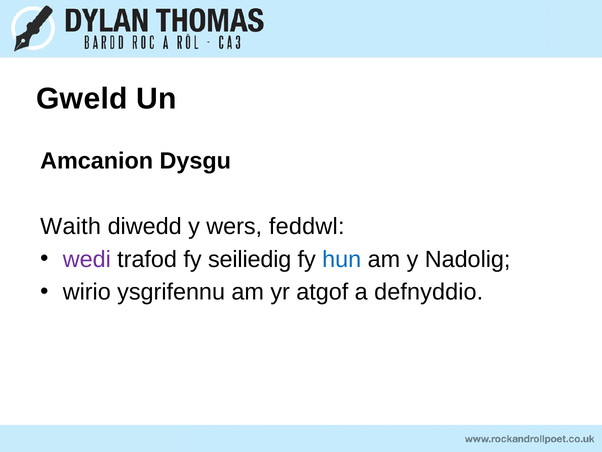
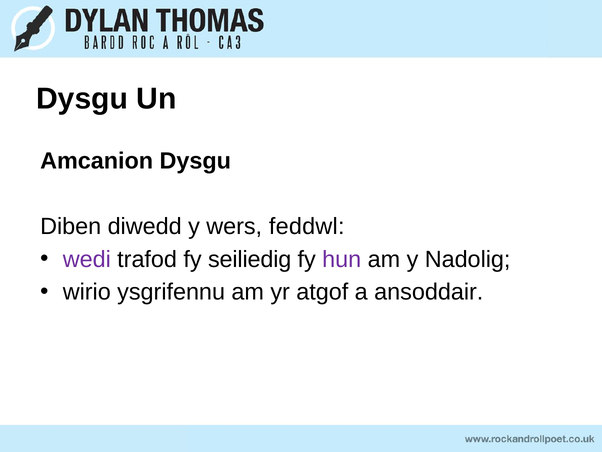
Gweld: Gweld -> Dysgu (82, 98)
Waith: Waith -> Diben (71, 226)
hun colour: blue -> purple (342, 259)
defnyddio: defnyddio -> ansoddair (429, 292)
